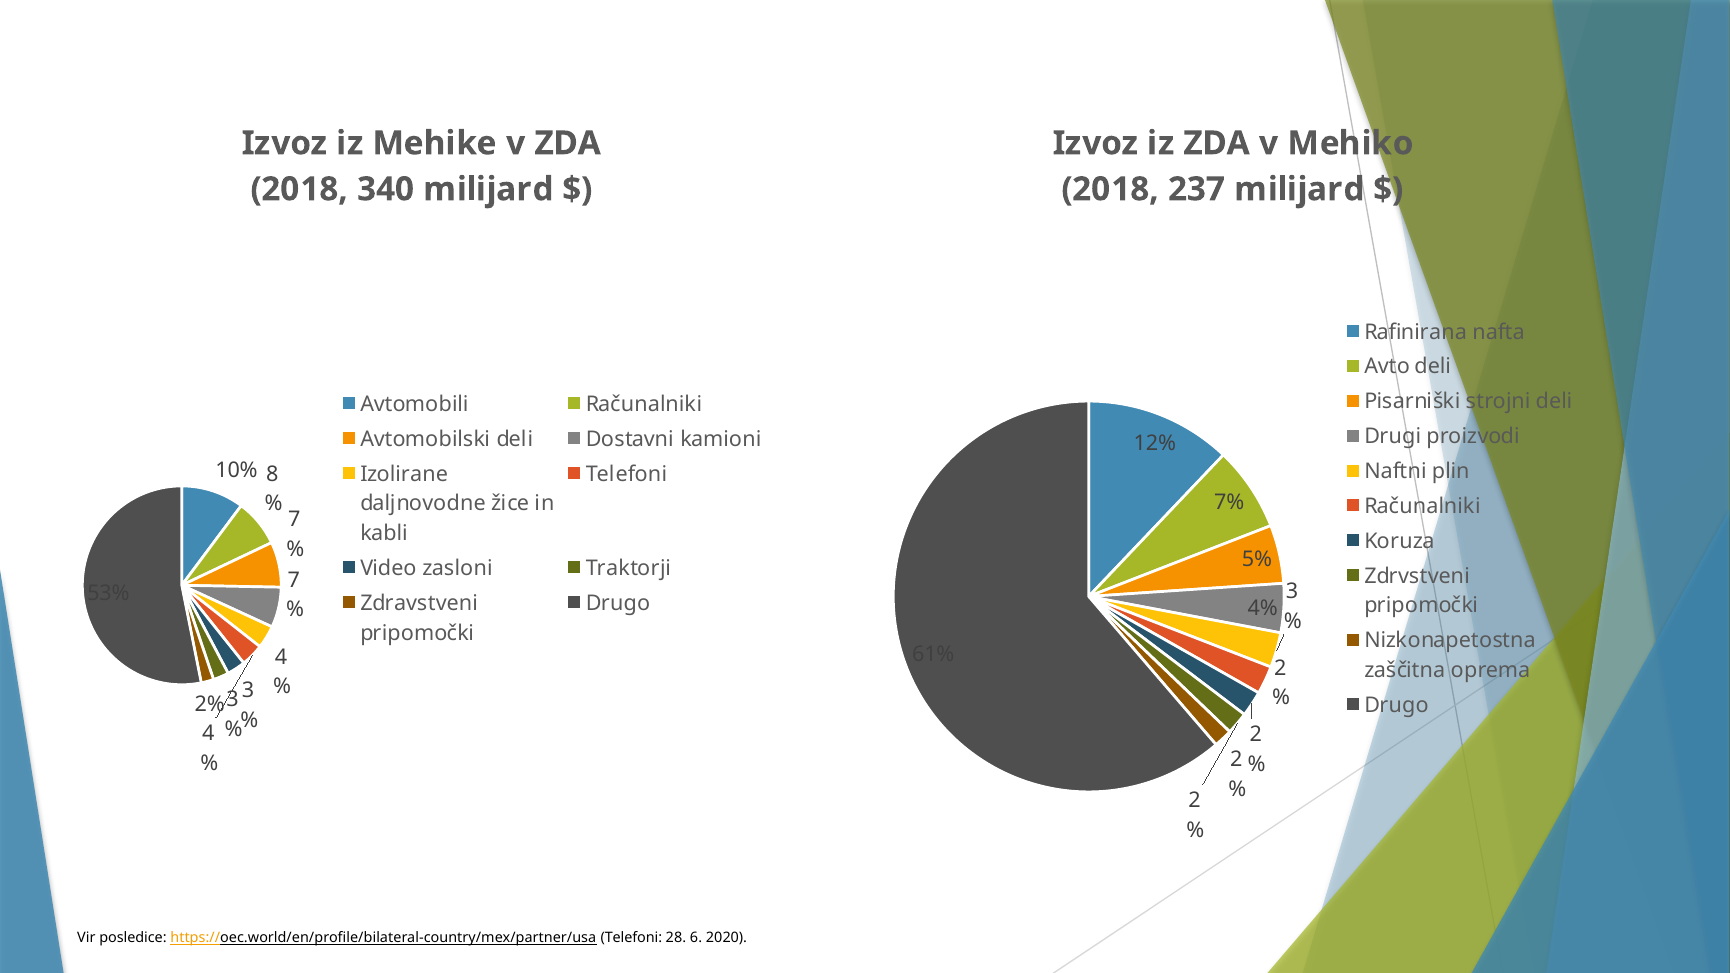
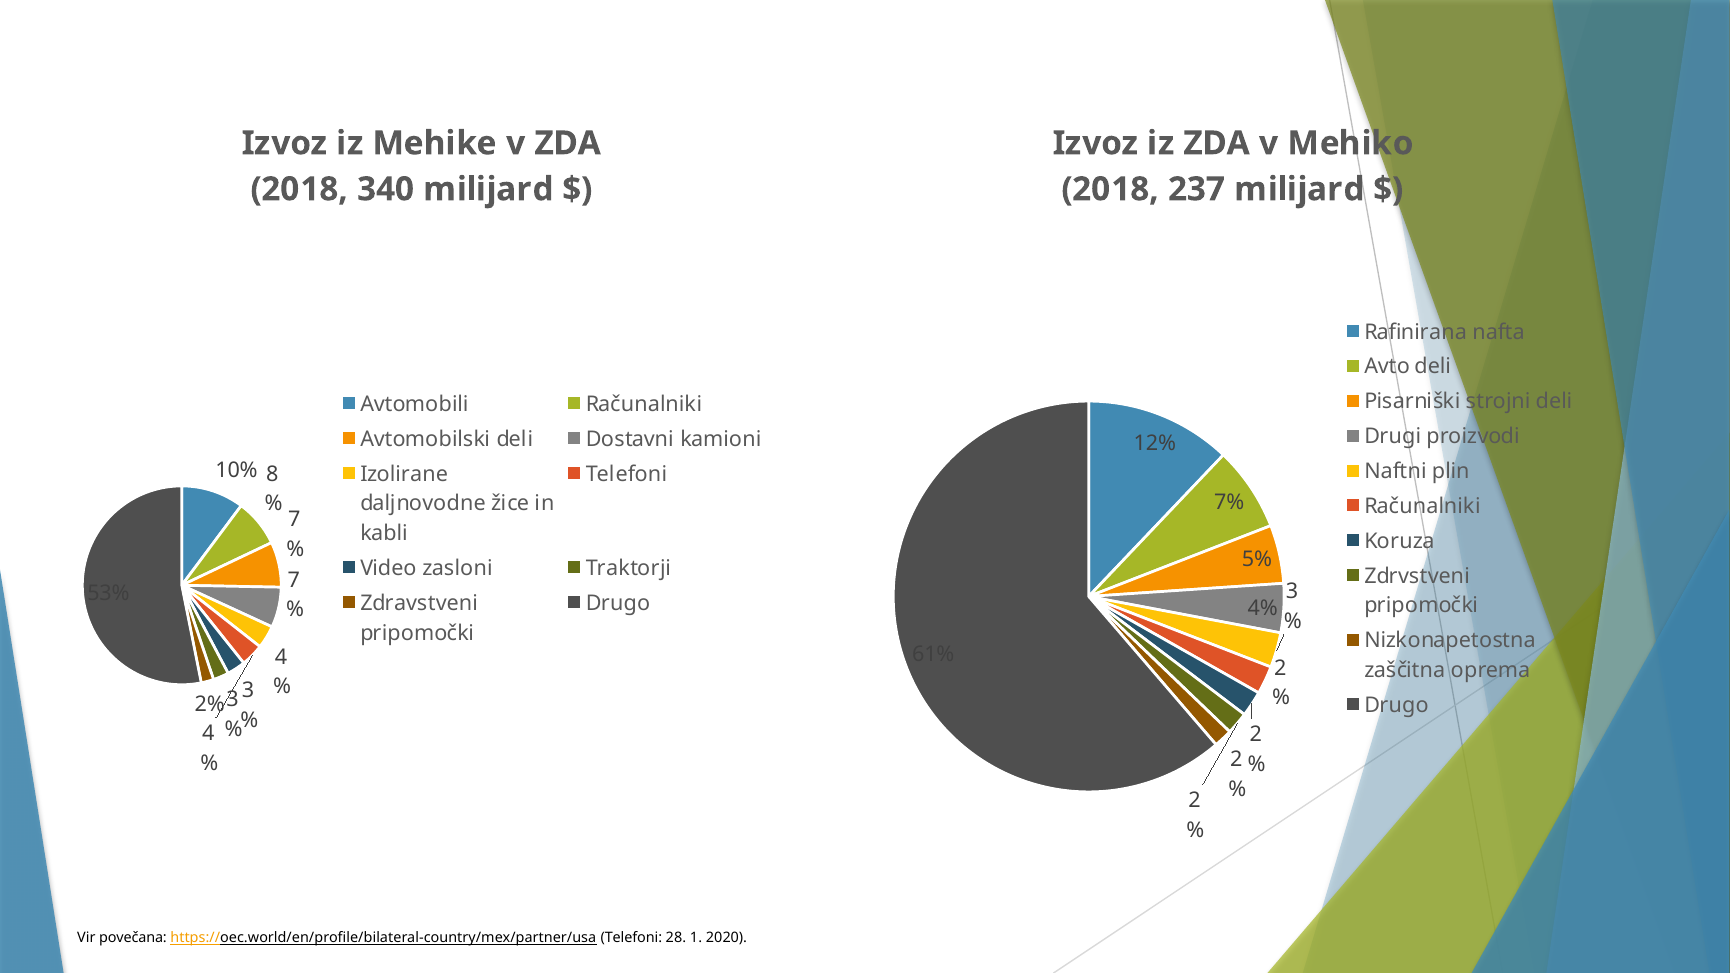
posledice: posledice -> povečana (133, 937)
6: 6 -> 1 (696, 937)
